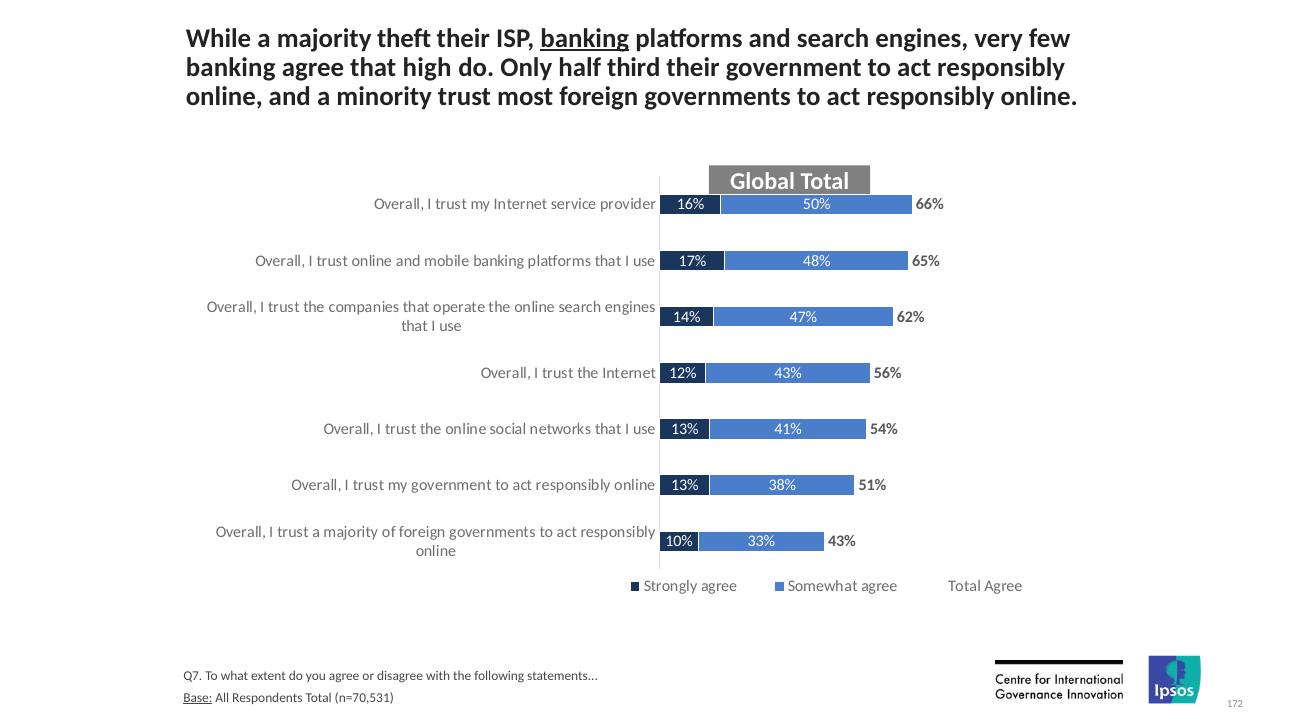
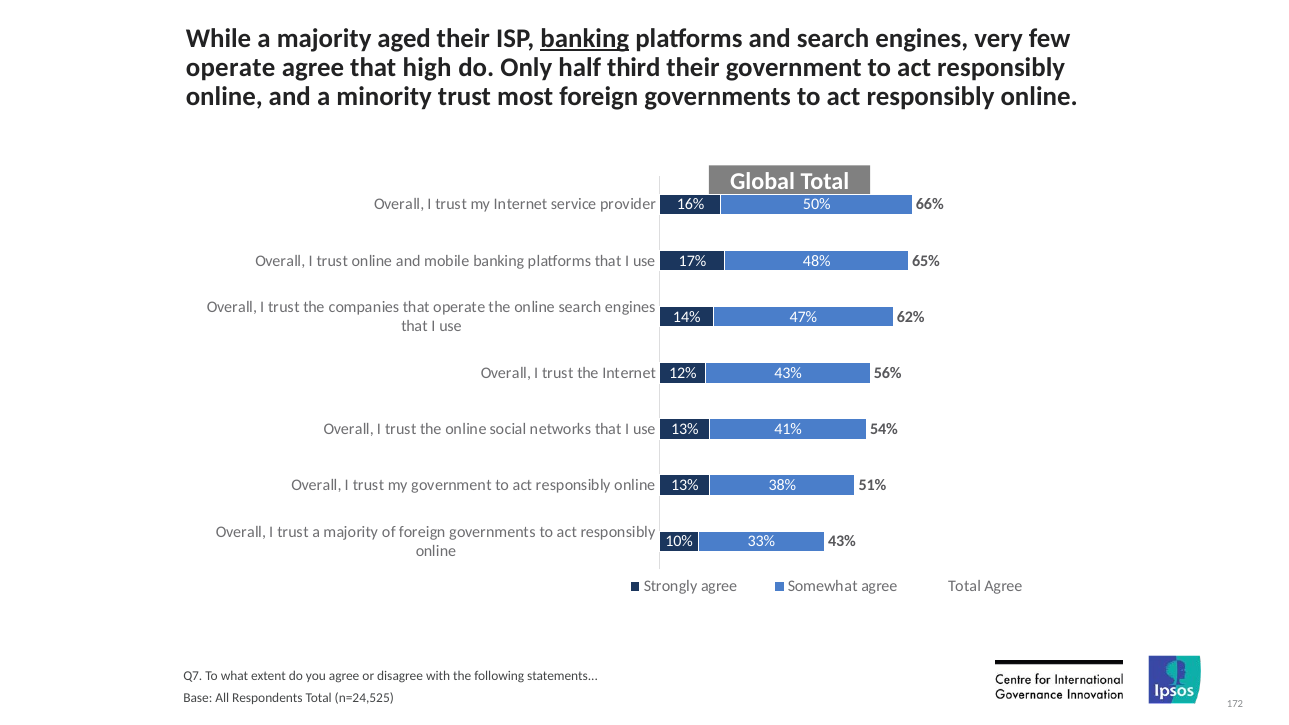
theft: theft -> aged (404, 39)
banking: banking -> operate (231, 68)
Base underline: present -> none (198, 698)
n=70,531: n=70,531 -> n=24,525 (364, 698)
